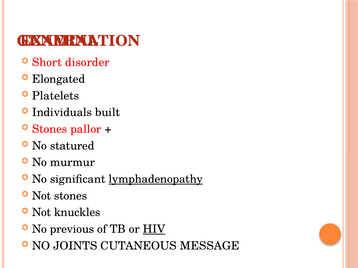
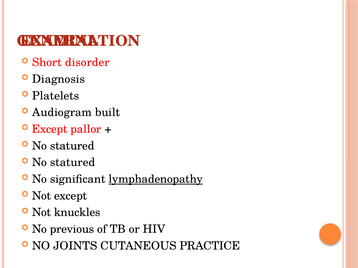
Elongated: Elongated -> Diagnosis (59, 79)
Individuals: Individuals -> Audiogram (62, 113)
Stones: Stones -> Except (50, 129)
murmur: murmur -> statured (73, 163)
Not stones: stones -> except (71, 196)
HIV underline: present -> none (154, 230)
MESSAGE: MESSAGE -> PRACTICE (210, 246)
